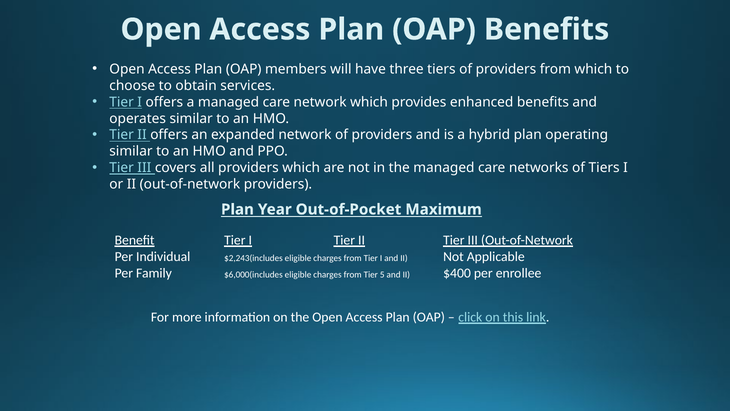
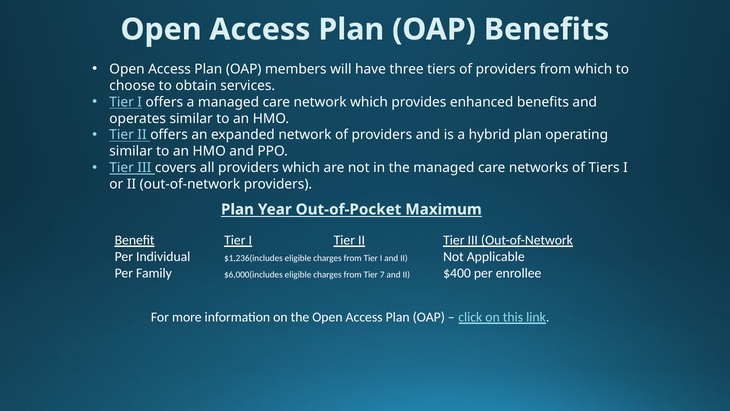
$2,243(includes: $2,243(includes -> $1,236(includes (253, 258)
5: 5 -> 7 (382, 274)
